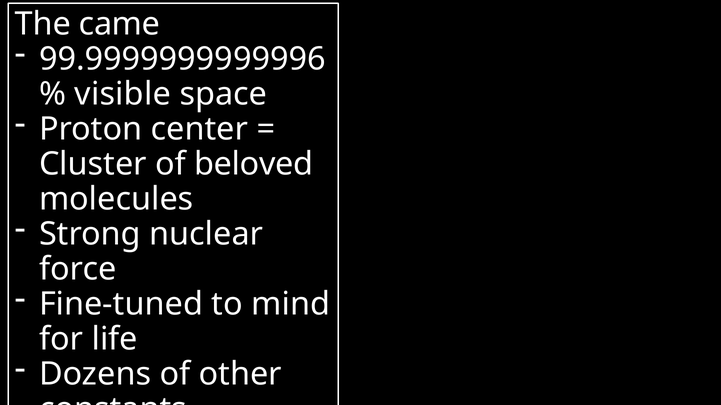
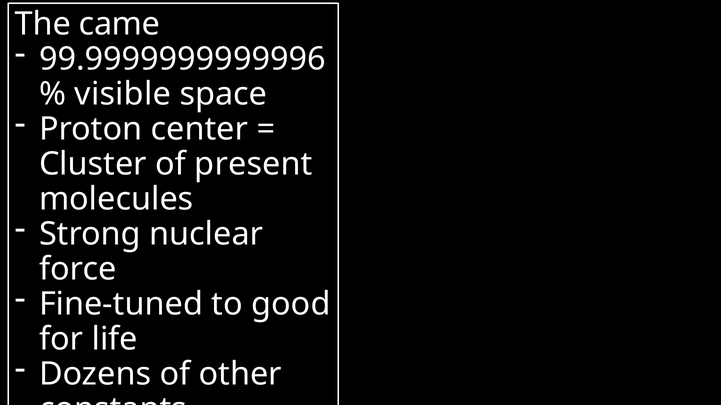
beloved: beloved -> present (253, 164)
mind: mind -> good (291, 304)
